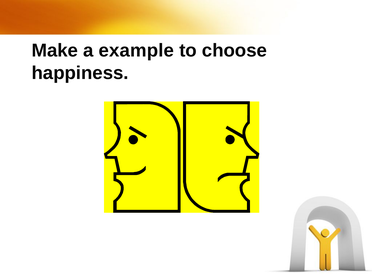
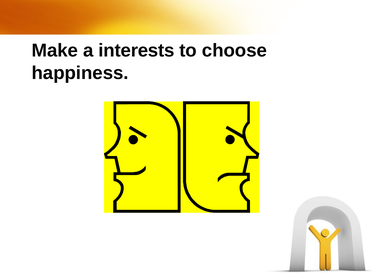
example: example -> interests (136, 51)
